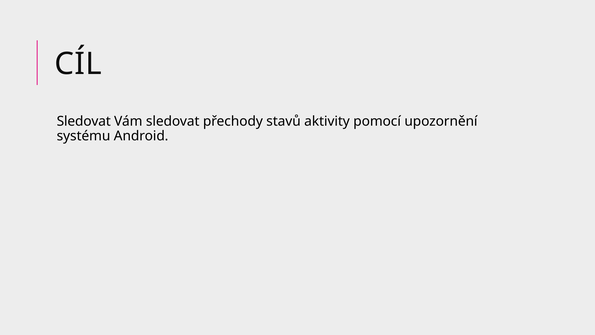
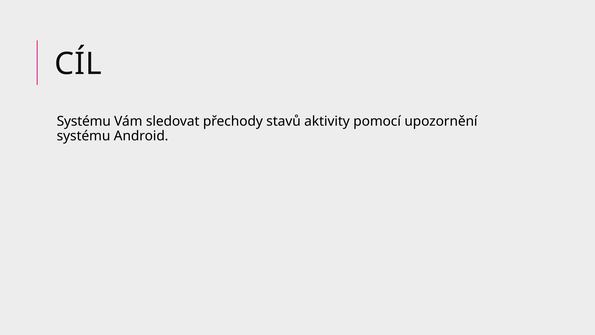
Sledovat: Sledovat -> Systému (84, 121)
